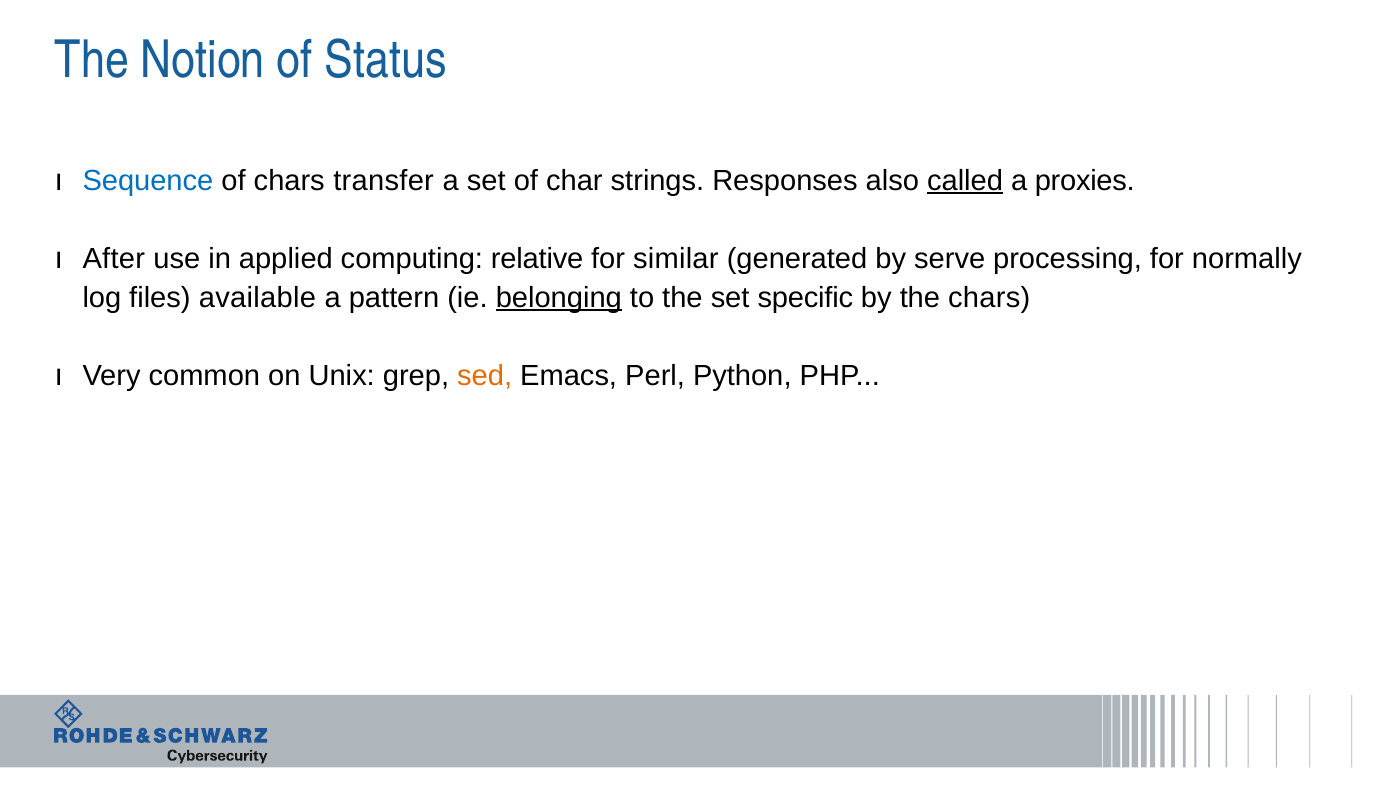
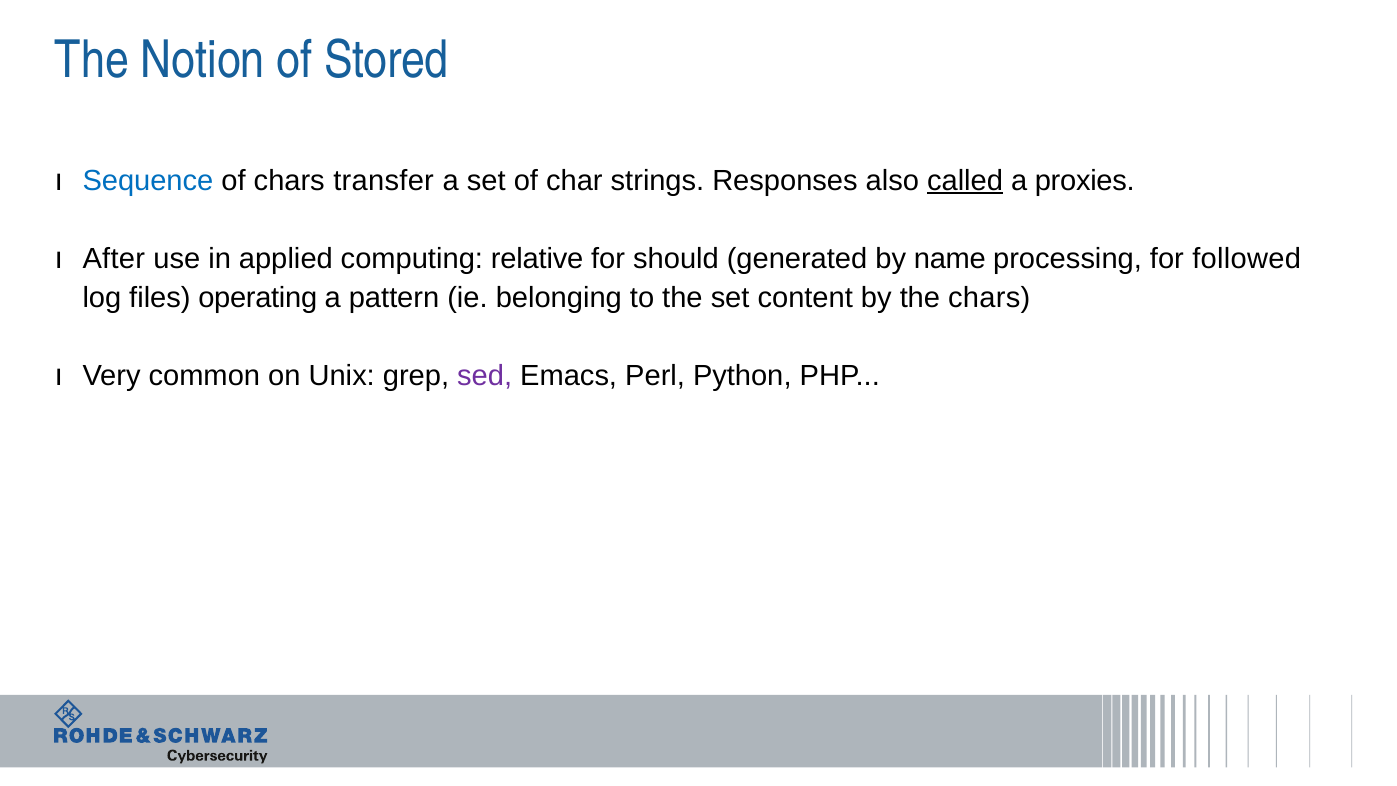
Status: Status -> Stored (386, 60)
similar: similar -> should (676, 259)
serve: serve -> name (950, 259)
normally: normally -> followed (1247, 259)
available: available -> operating (258, 298)
belonging underline: present -> none (559, 298)
specific: specific -> content (805, 298)
sed colour: orange -> purple (485, 376)
